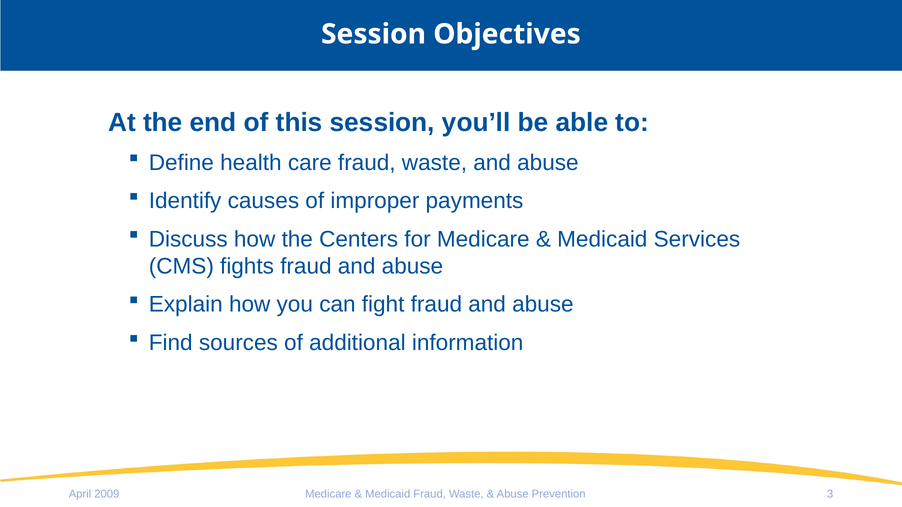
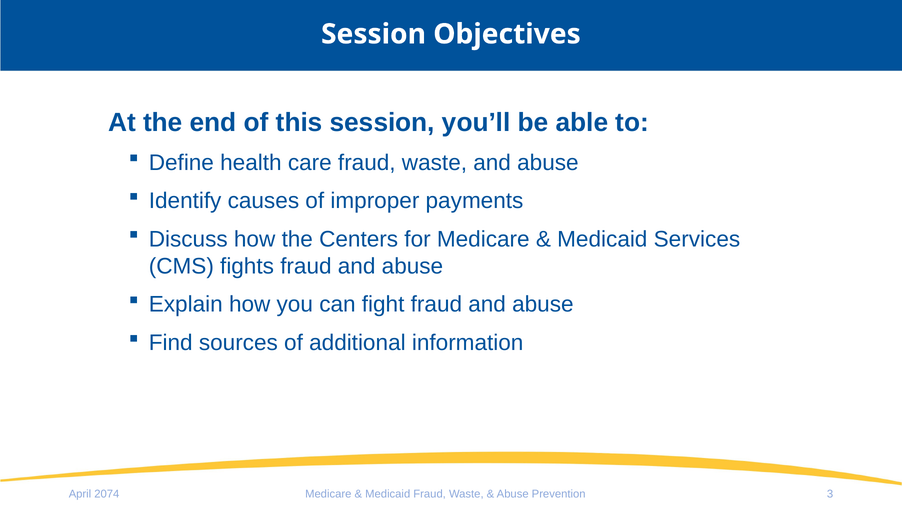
2009: 2009 -> 2074 (107, 495)
